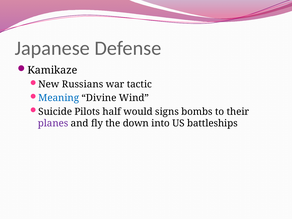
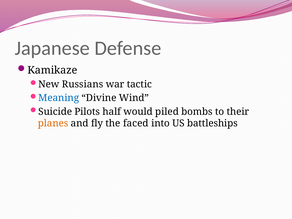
signs: signs -> piled (167, 112)
planes colour: purple -> orange (53, 123)
down: down -> faced (136, 123)
